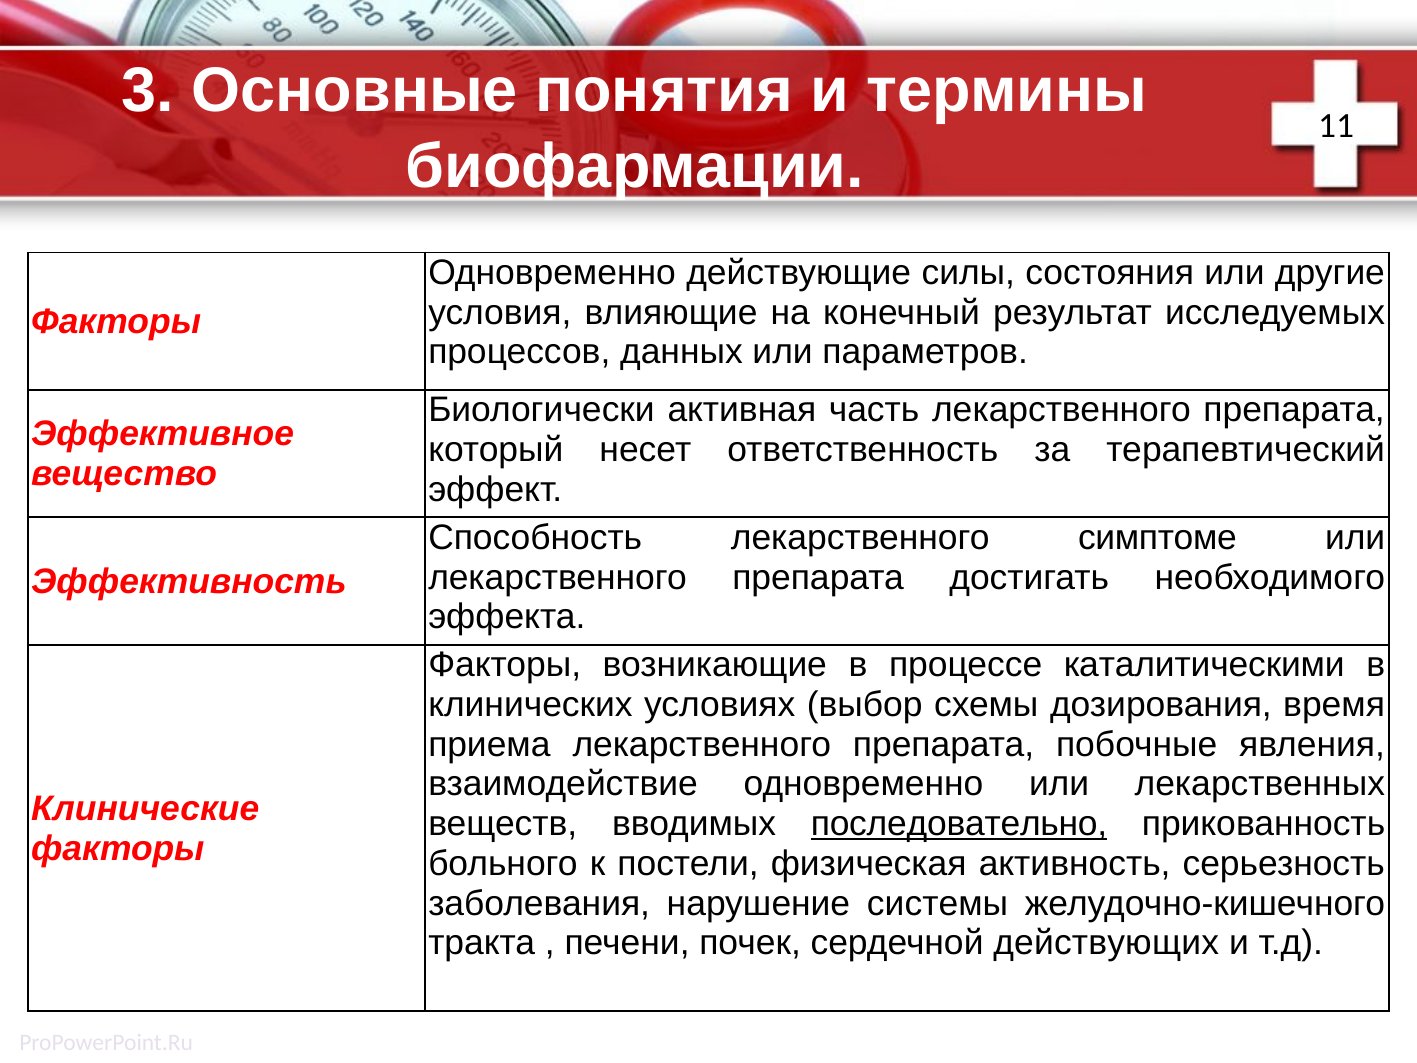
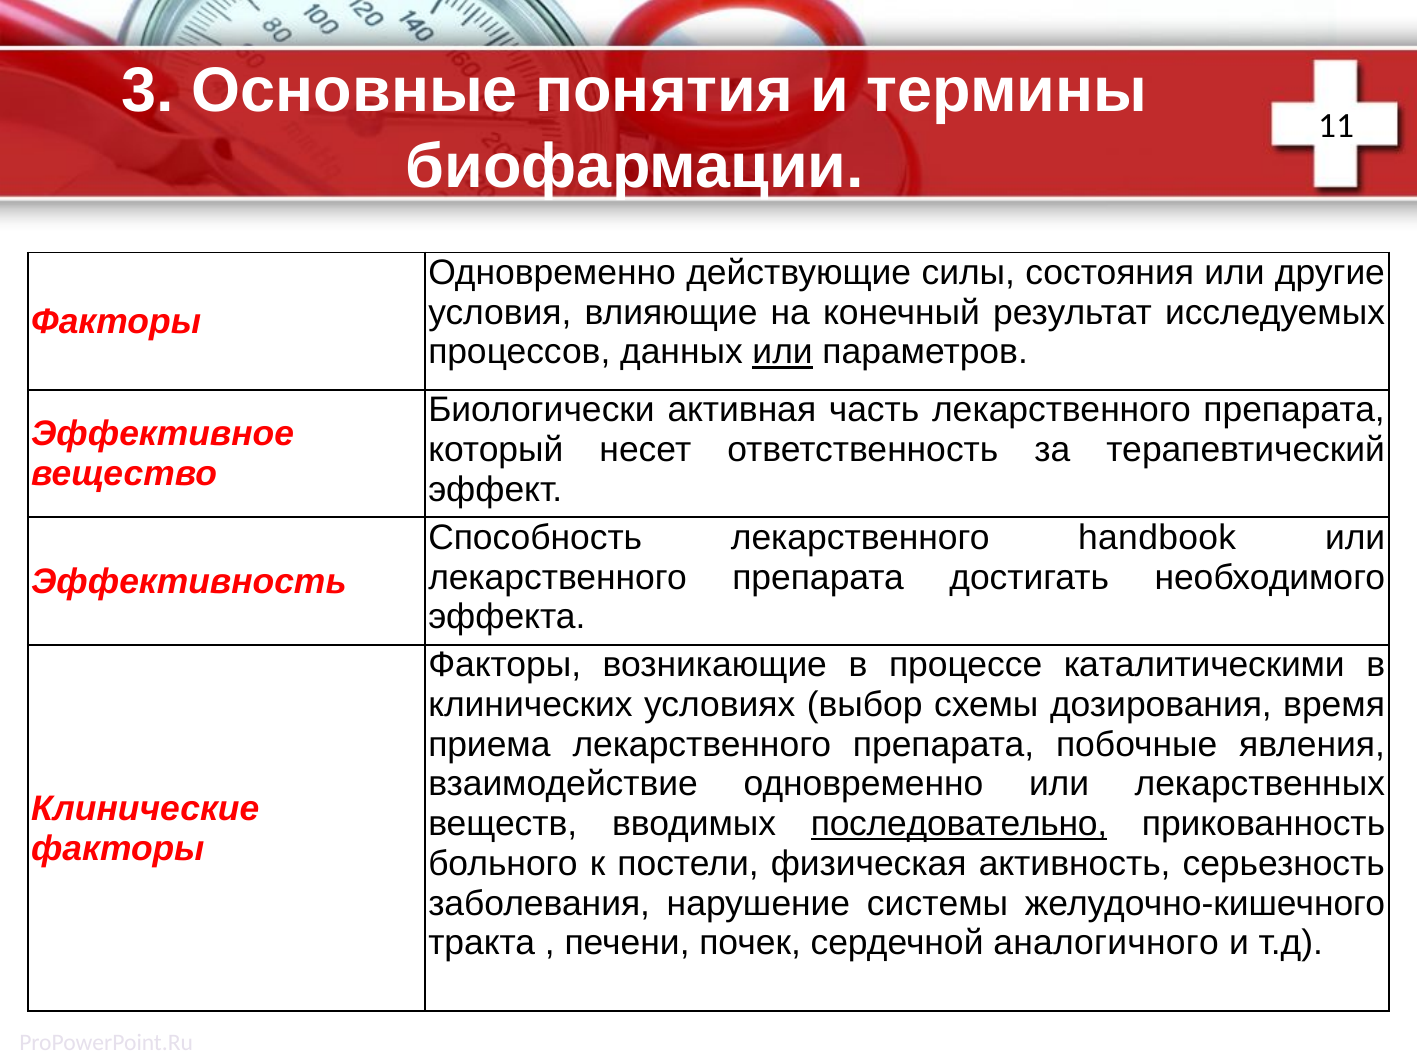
или underline: none -> present (783, 352)
симптоме: симптоме -> handbook (1157, 538)
действующих: действующих -> аналогичного (1106, 943)
